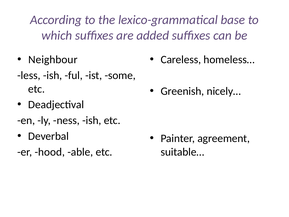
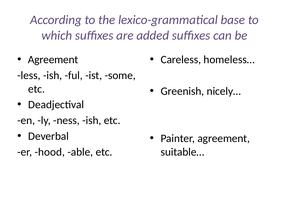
Neighbour: Neighbour -> Agreement (53, 60)
